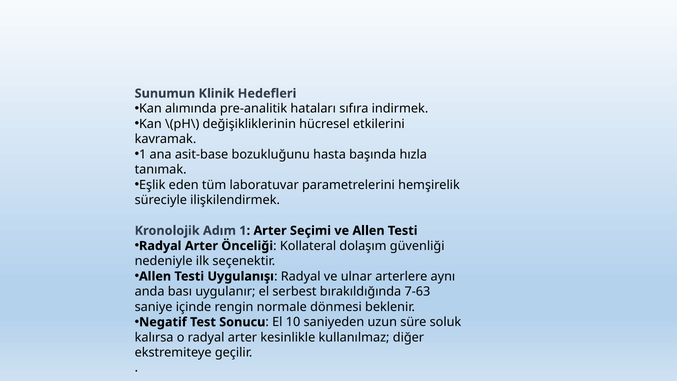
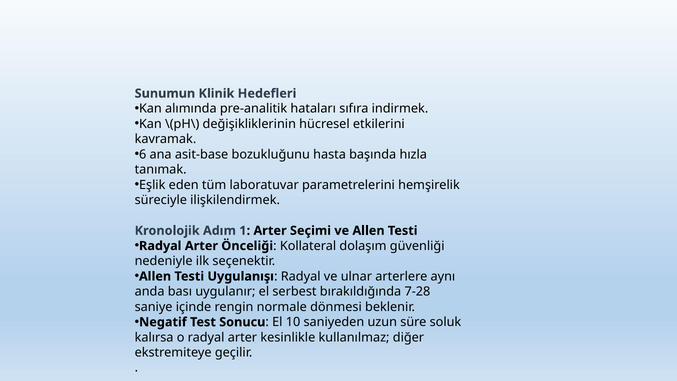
1: 1 -> 6 (143, 154)
7-63: 7-63 -> 7-28 (417, 291)
